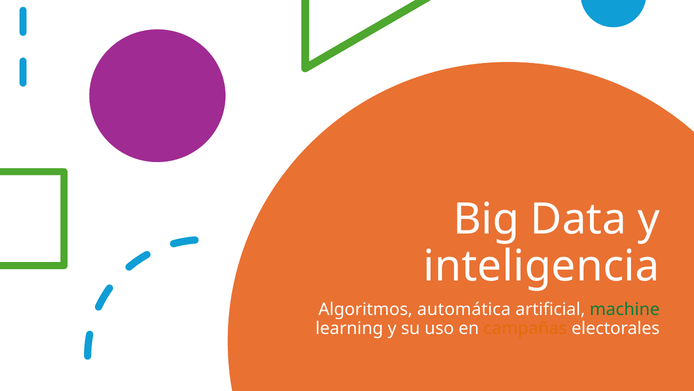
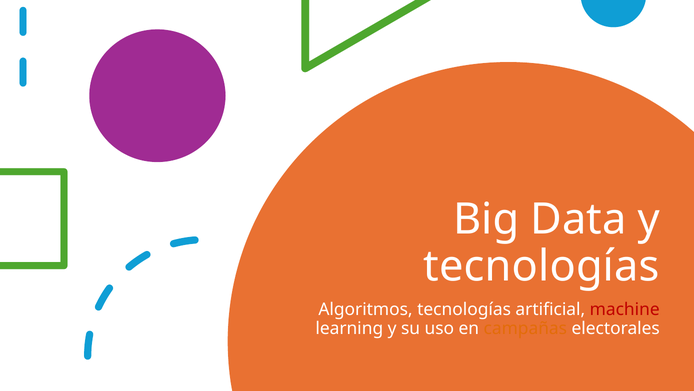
inteligencia: inteligencia -> tecnologías (541, 266)
Algoritmos automática: automática -> tecnologías (464, 309)
machine colour: green -> red (625, 309)
